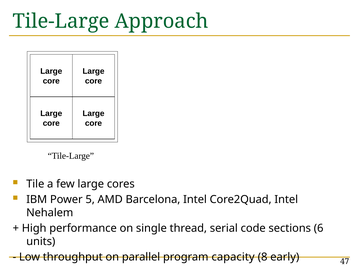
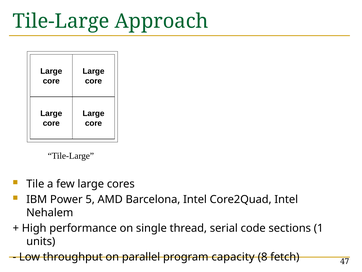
6: 6 -> 1 (319, 228)
early: early -> fetch (285, 257)
